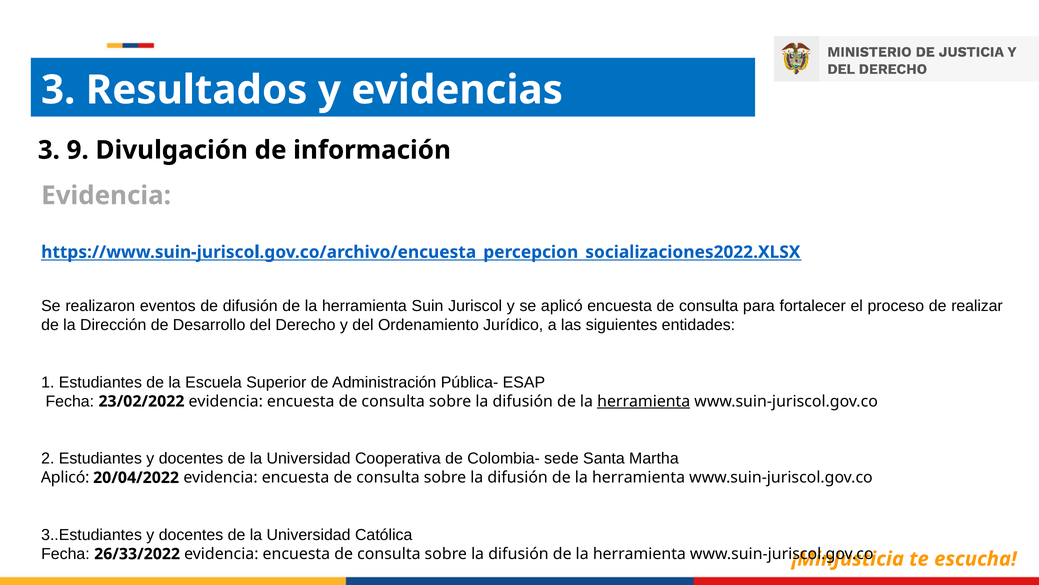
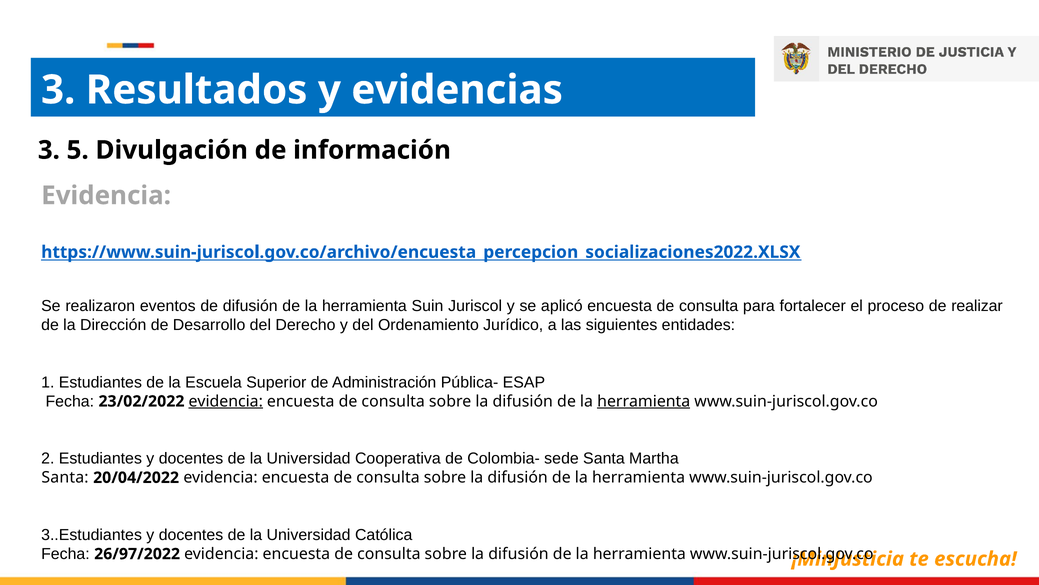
9: 9 -> 5 (78, 150)
evidencia underline: none -> present (226, 401)
Aplicó: Aplicó -> Santa (65, 477)
26/33/2022: 26/33/2022 -> 26/97/2022 (137, 553)
